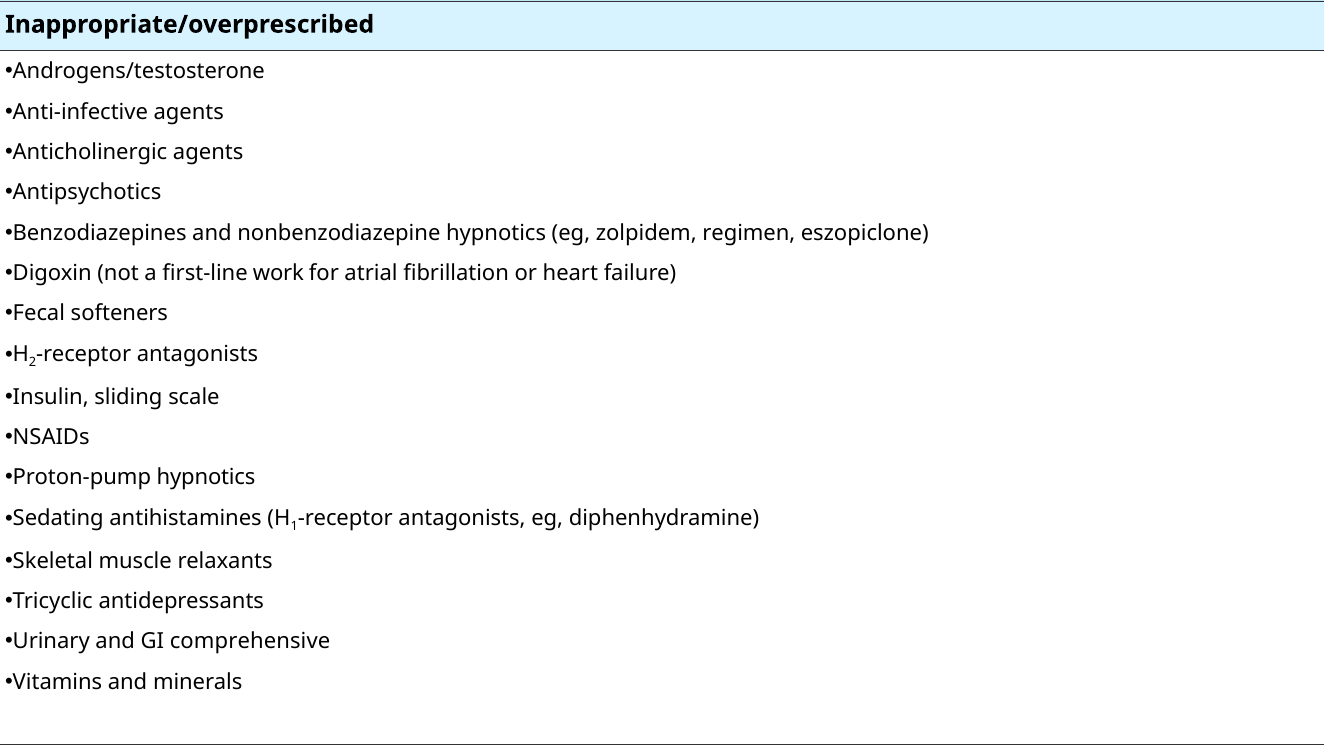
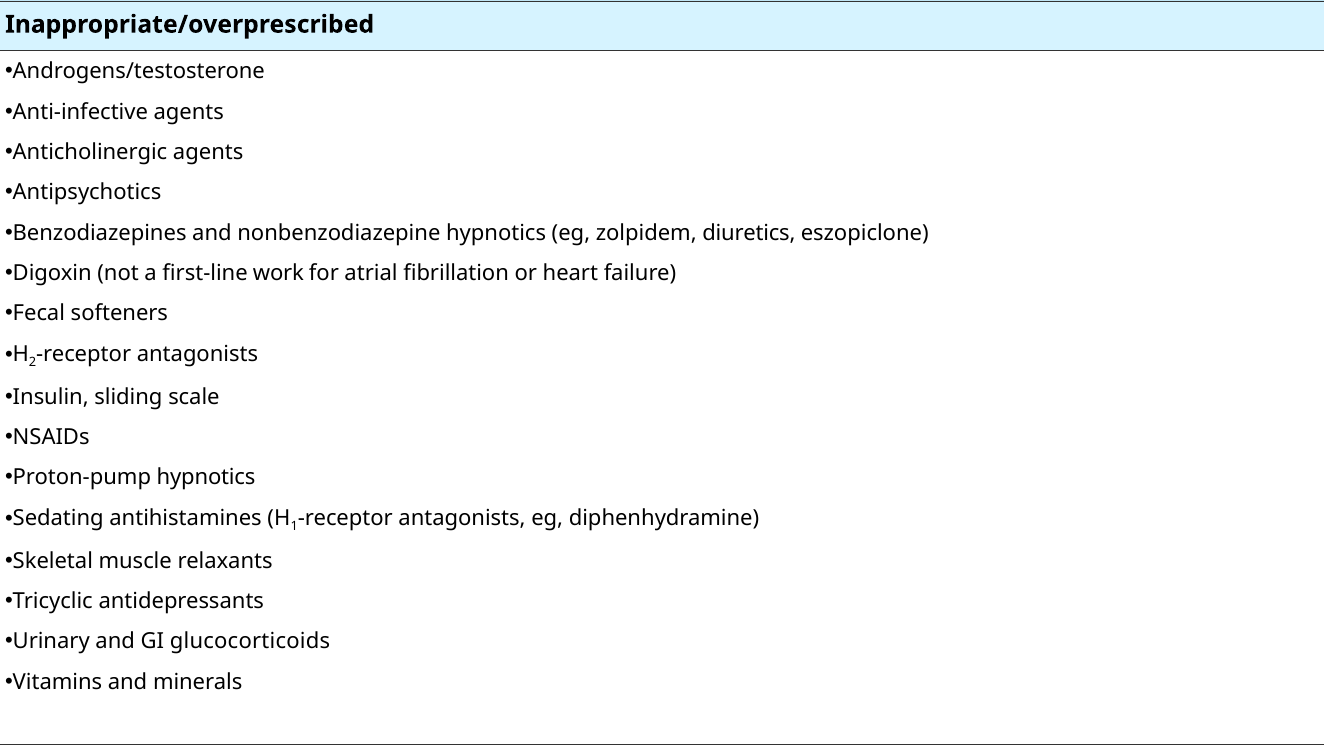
regimen: regimen -> diuretics (749, 233)
comprehensive: comprehensive -> glucocorticoids (250, 641)
